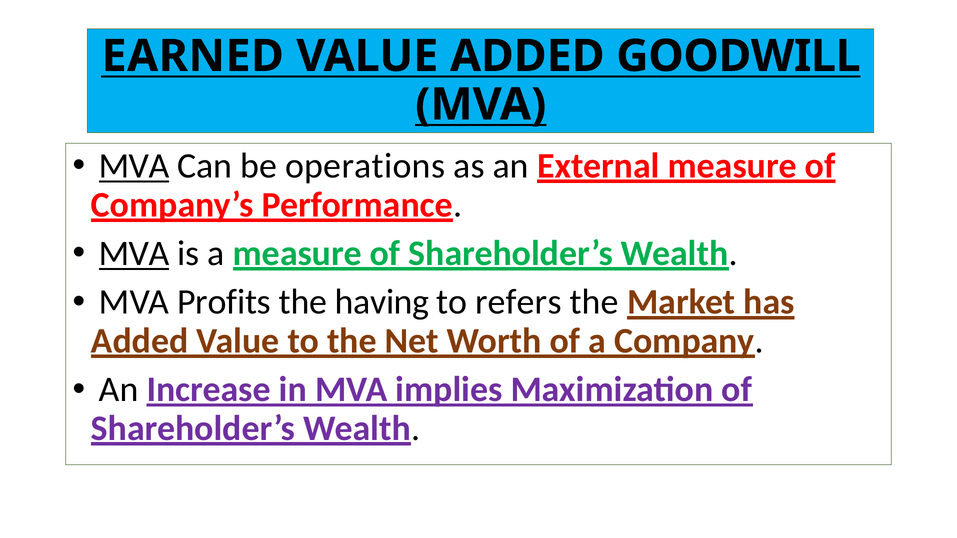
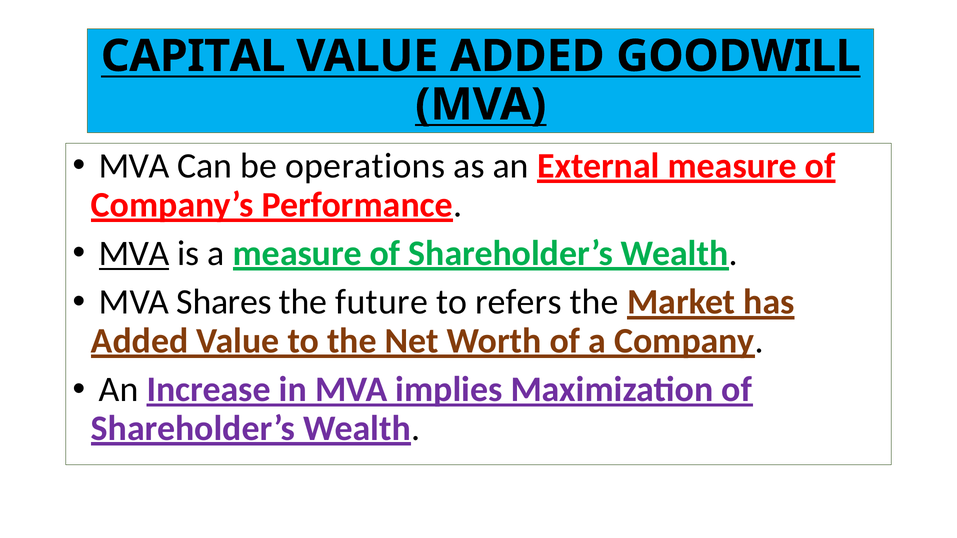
EARNED: EARNED -> CAPITAL (193, 56)
MVA underline: present -> none (134, 166)
Profits: Profits -> Shares (224, 302)
having: having -> future (382, 302)
